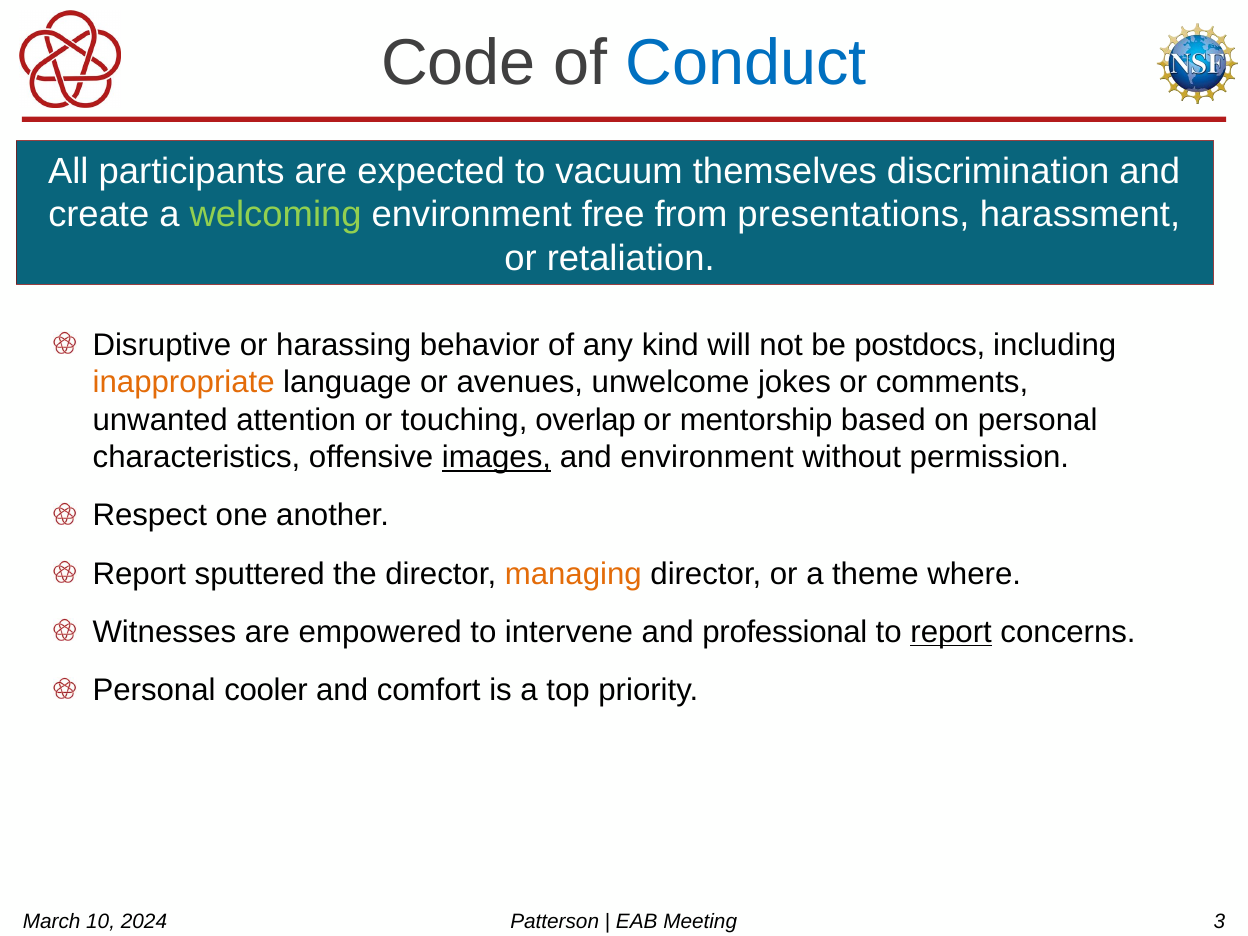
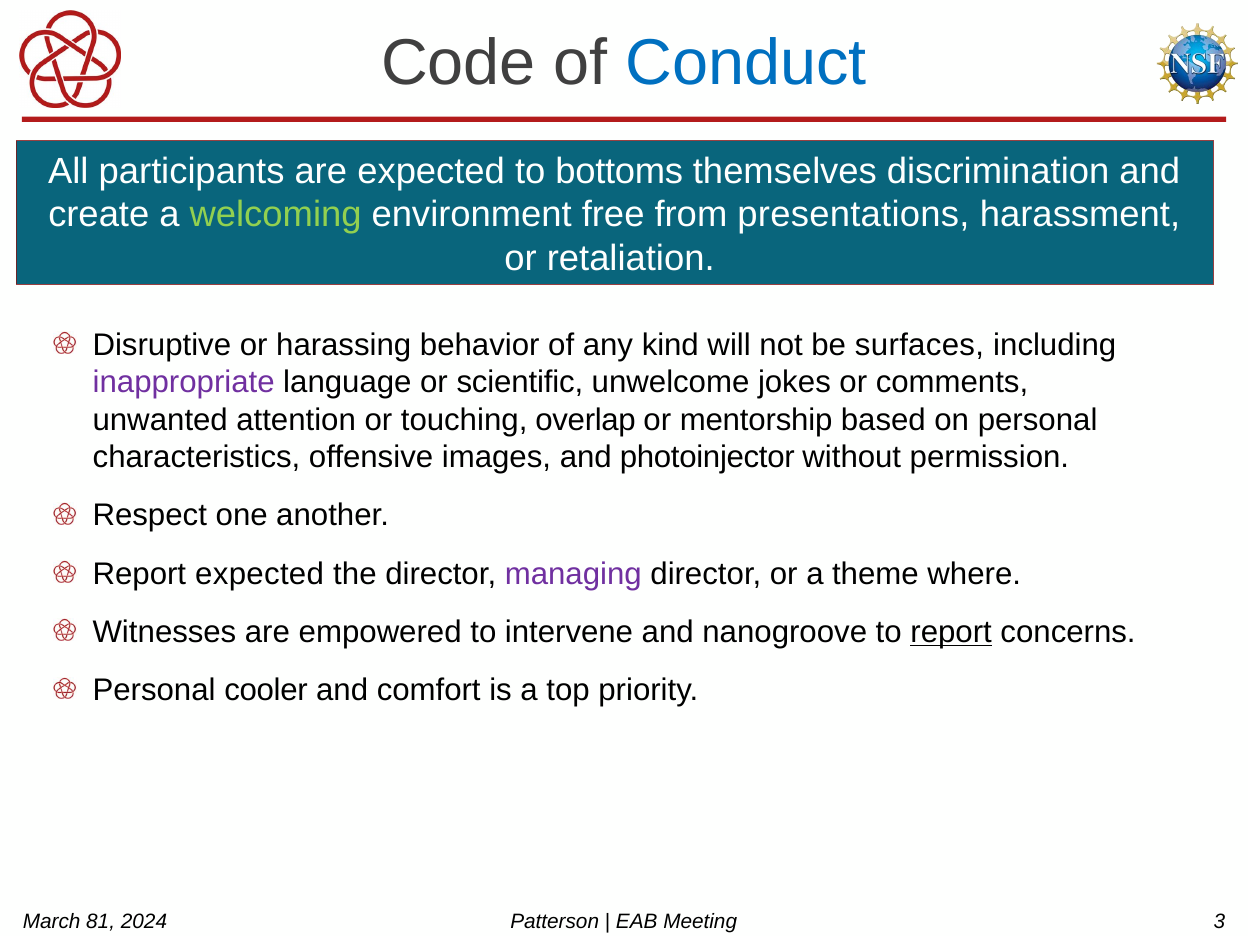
vacuum: vacuum -> bottoms (619, 171)
postdocs: postdocs -> surfaces (919, 345)
inappropriate colour: orange -> purple (184, 382)
avenues: avenues -> scientific (520, 382)
images underline: present -> none (496, 457)
and environment: environment -> photoinjector (707, 457)
Report sputtered: sputtered -> expected (260, 574)
managing colour: orange -> purple (573, 574)
professional: professional -> nanogroove (785, 632)
10: 10 -> 81 (101, 922)
